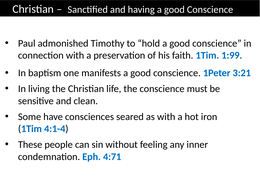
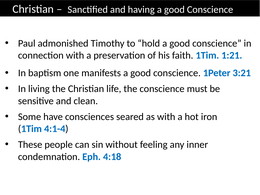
1:99: 1:99 -> 1:21 (232, 55)
4:71: 4:71 -> 4:18 (112, 157)
